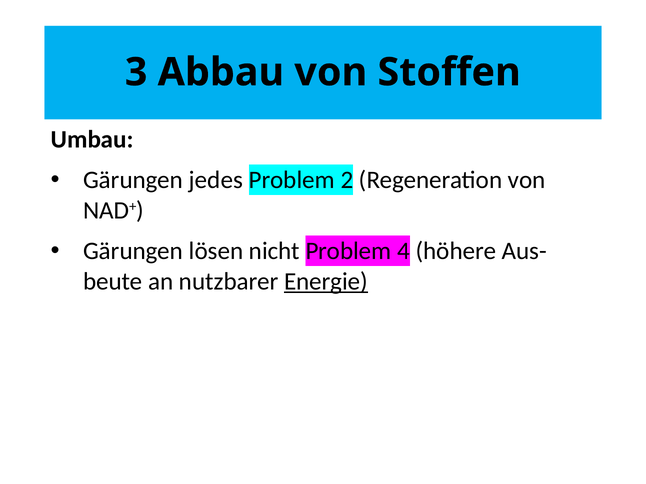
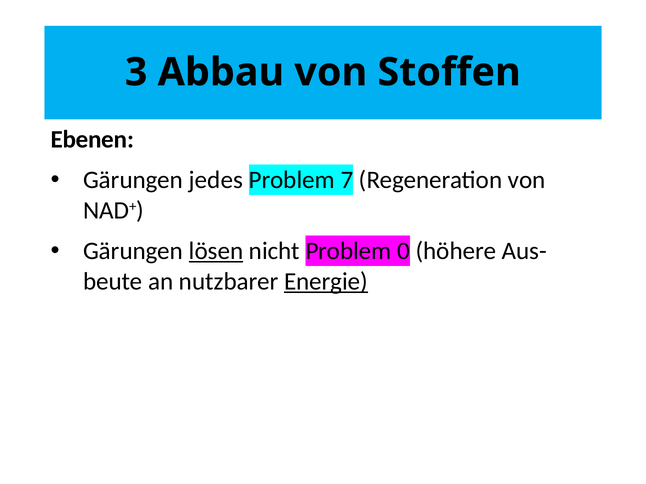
Umbau: Umbau -> Ebenen (92, 139)
2: 2 -> 7 (347, 180)
lösen underline: none -> present (216, 251)
4: 4 -> 0 (404, 251)
